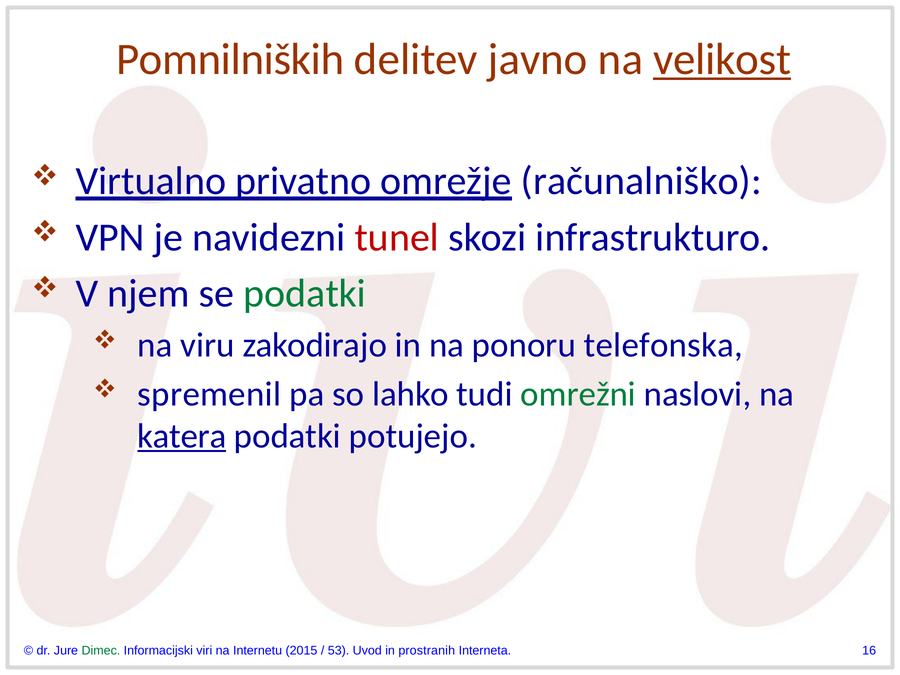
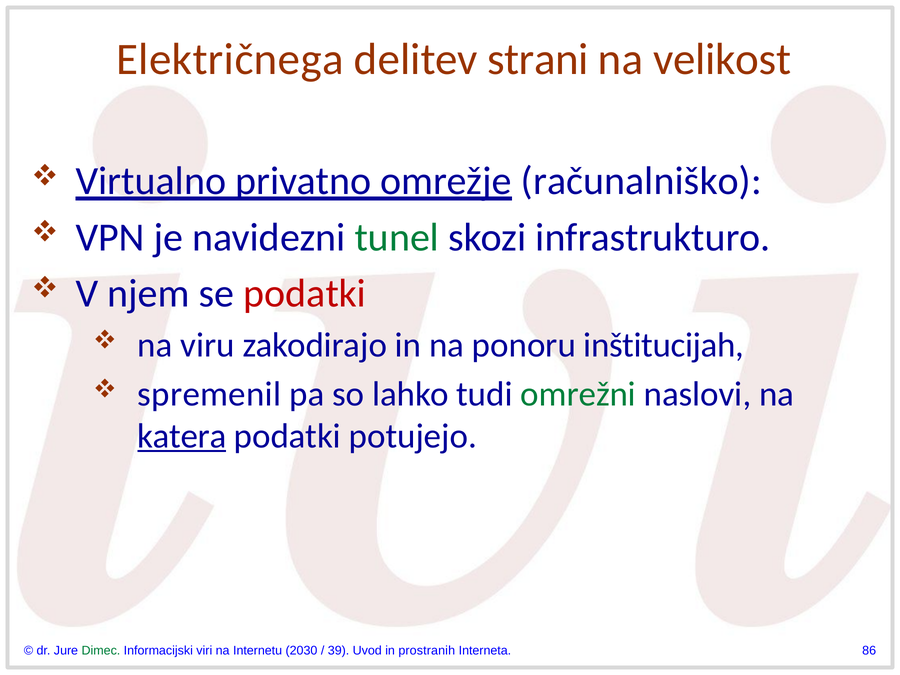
Pomnilniških: Pomnilniških -> Električnega (230, 59)
javno: javno -> strani (538, 59)
velikost underline: present -> none (722, 59)
tunel colour: red -> green (397, 237)
podatki colour: green -> red (305, 293)
telefonska: telefonska -> inštitucijah (664, 345)
2015: 2015 -> 2030 (301, 650)
53: 53 -> 39 (339, 650)
16: 16 -> 86 (869, 650)
